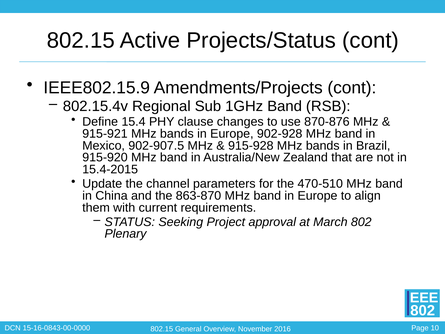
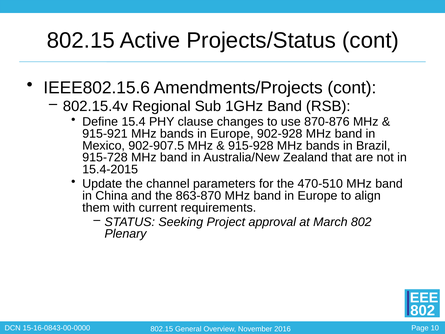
IEEE802.15.9: IEEE802.15.9 -> IEEE802.15.6 (97, 88)
915-920: 915-920 -> 915-728 (105, 157)
